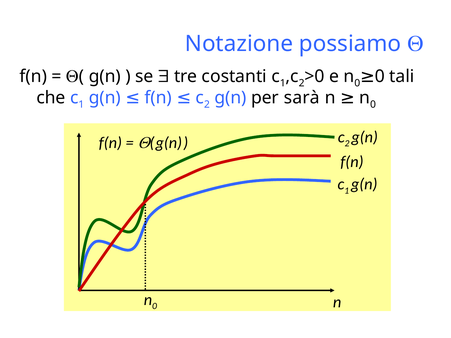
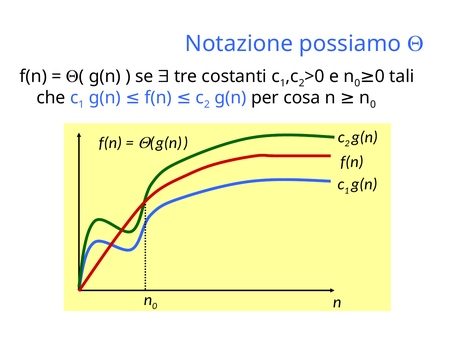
sarà: sarà -> cosa (302, 98)
